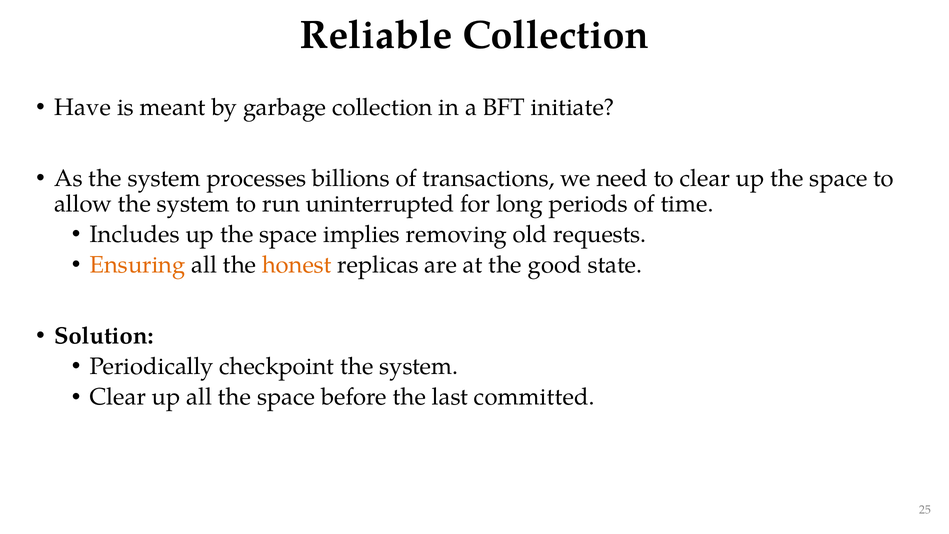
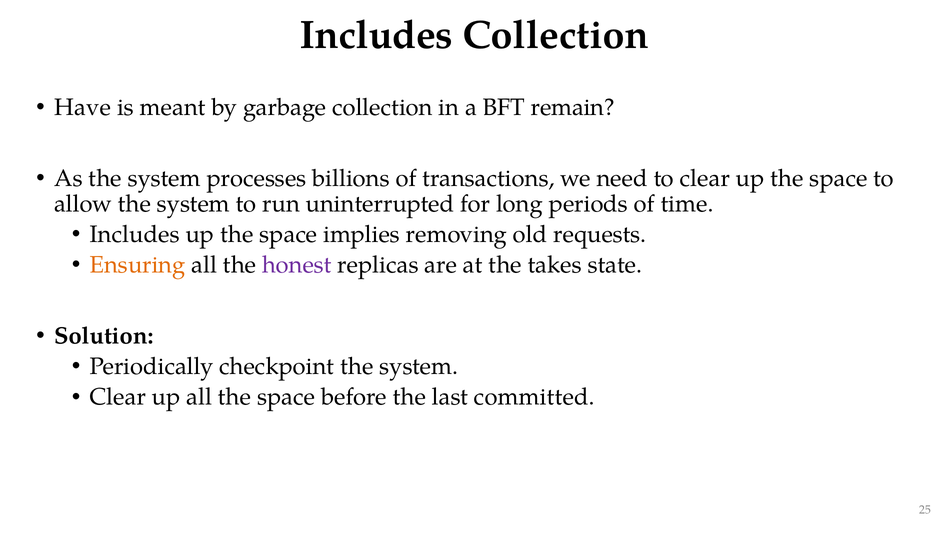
Reliable: Reliable -> Includes (376, 35)
initiate: initiate -> remain (573, 107)
honest colour: orange -> purple (297, 265)
good: good -> takes (555, 265)
